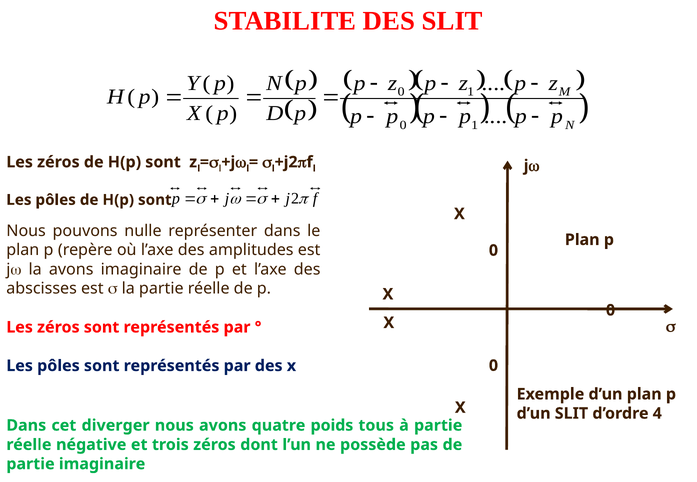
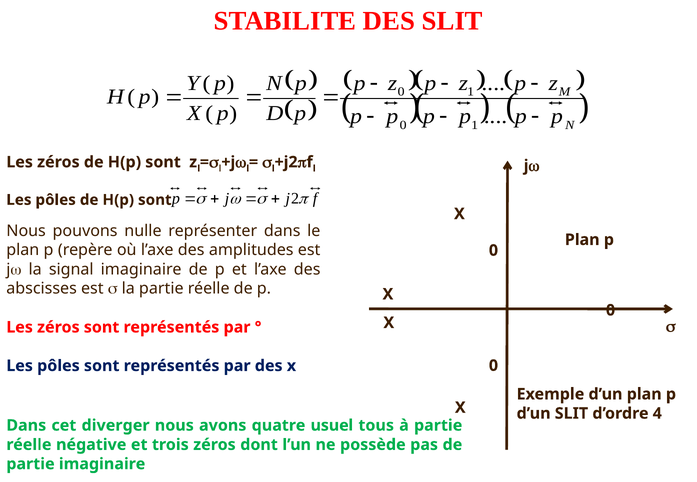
la avons: avons -> signal (71, 270)
poids: poids -> usuel (332, 426)
